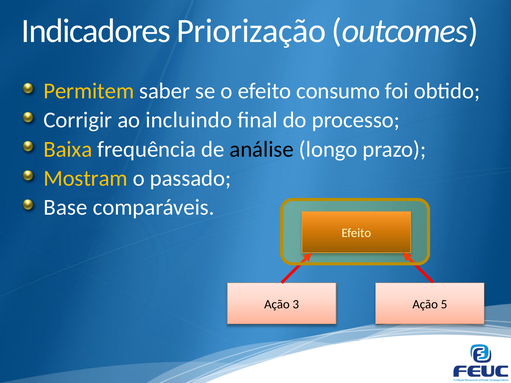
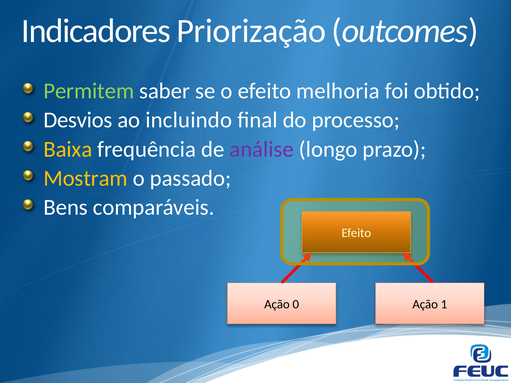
Permitem colour: yellow -> light green (89, 91)
consumo: consumo -> melhoria (338, 91)
Corrigir: Corrigir -> Desvios (78, 120)
análise colour: black -> purple (262, 149)
Base: Base -> Bens (66, 207)
3: 3 -> 0 (296, 304)
5: 5 -> 1 (444, 304)
